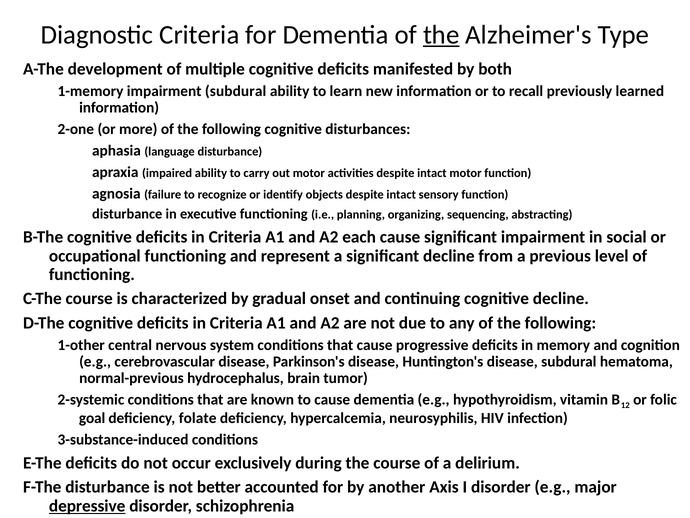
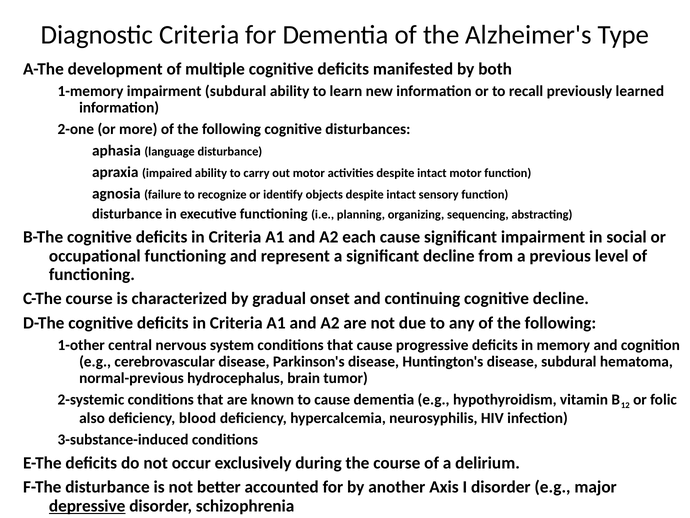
the underline: present -> none (441, 35)
goal: goal -> also (92, 418)
folate: folate -> blood (198, 418)
